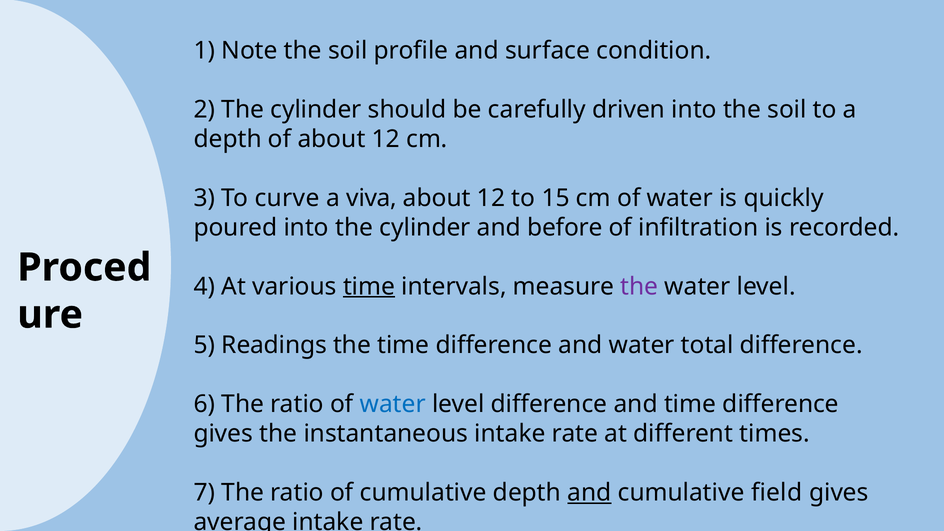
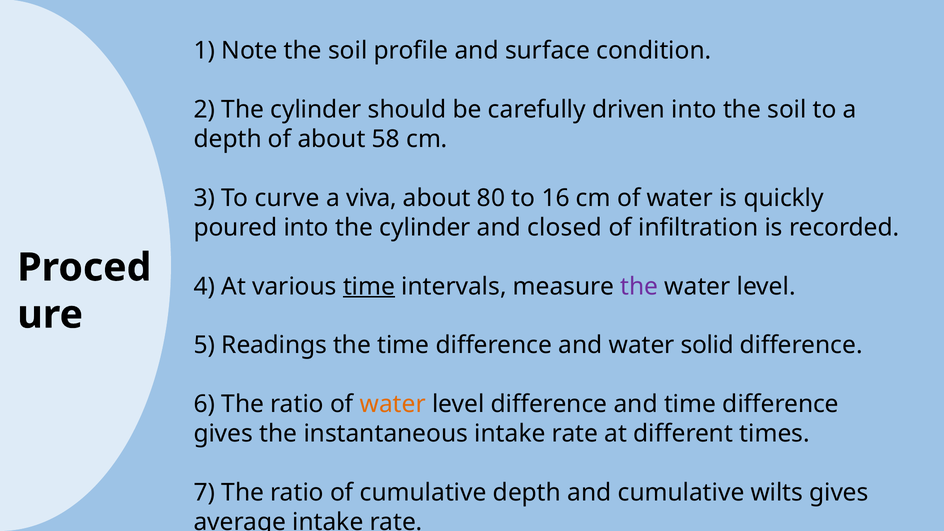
of about 12: 12 -> 58 (386, 139)
12: 12 -> 80 (491, 198)
15: 15 -> 16 (556, 198)
before: before -> closed (565, 227)
total: total -> solid (707, 345)
water colour: blue -> orange (393, 404)
and underline: present -> none (589, 493)
field: field -> wilts (777, 493)
